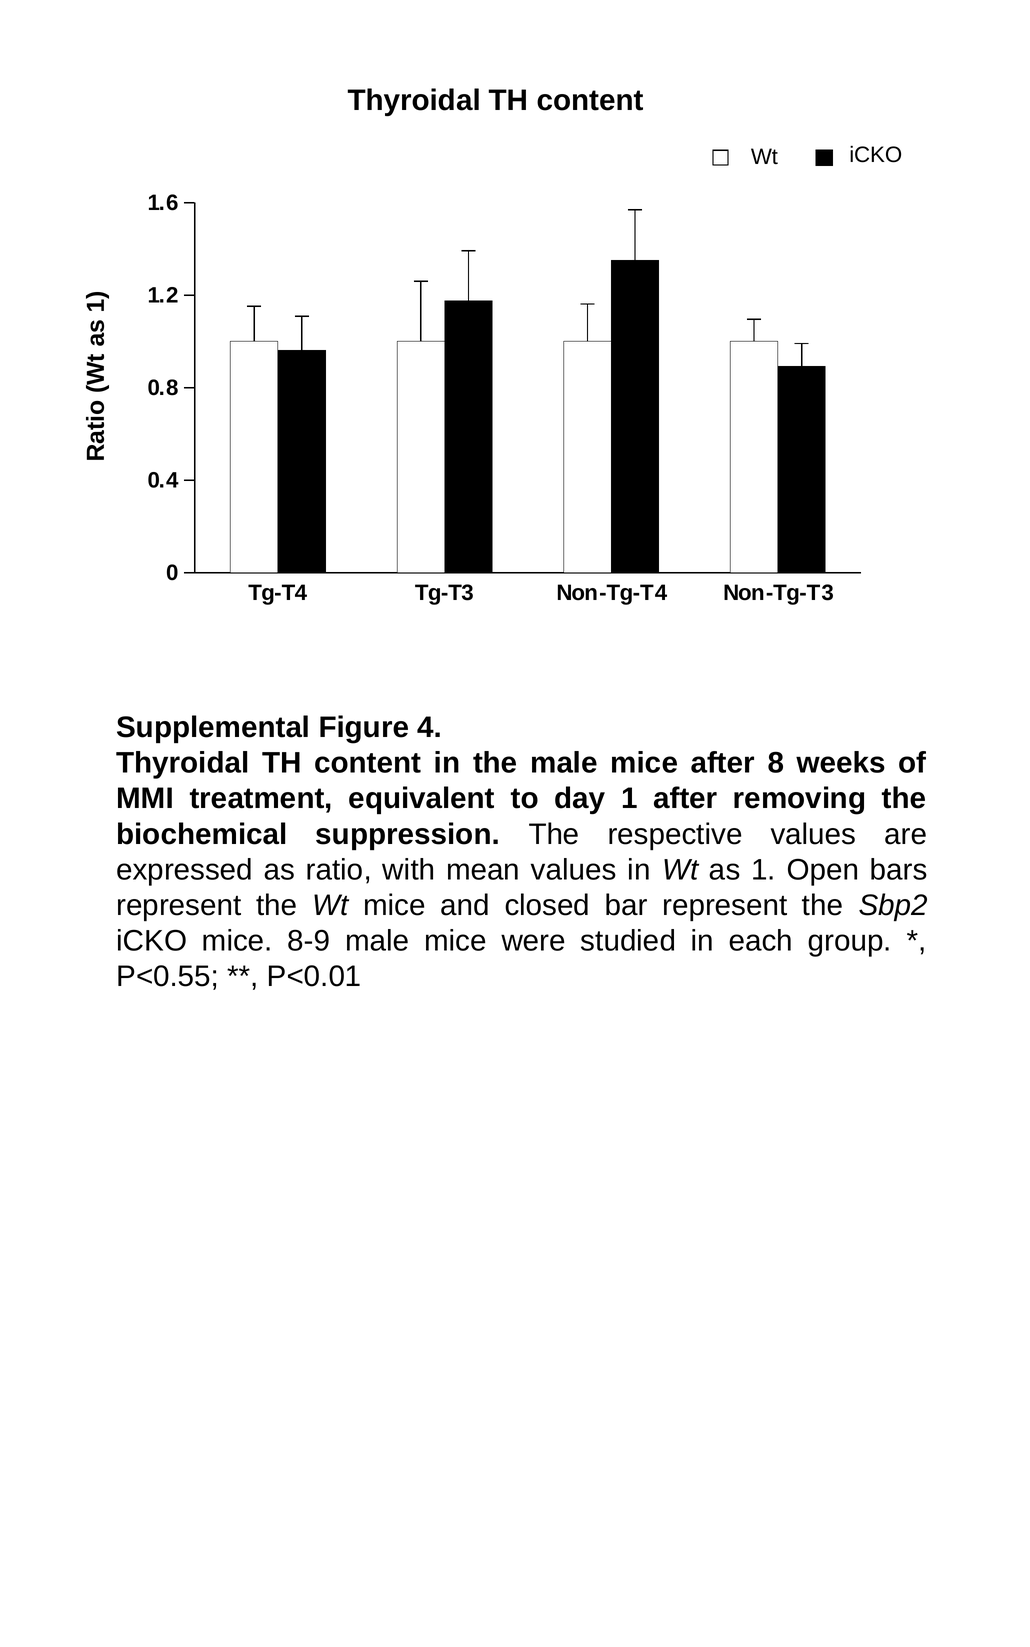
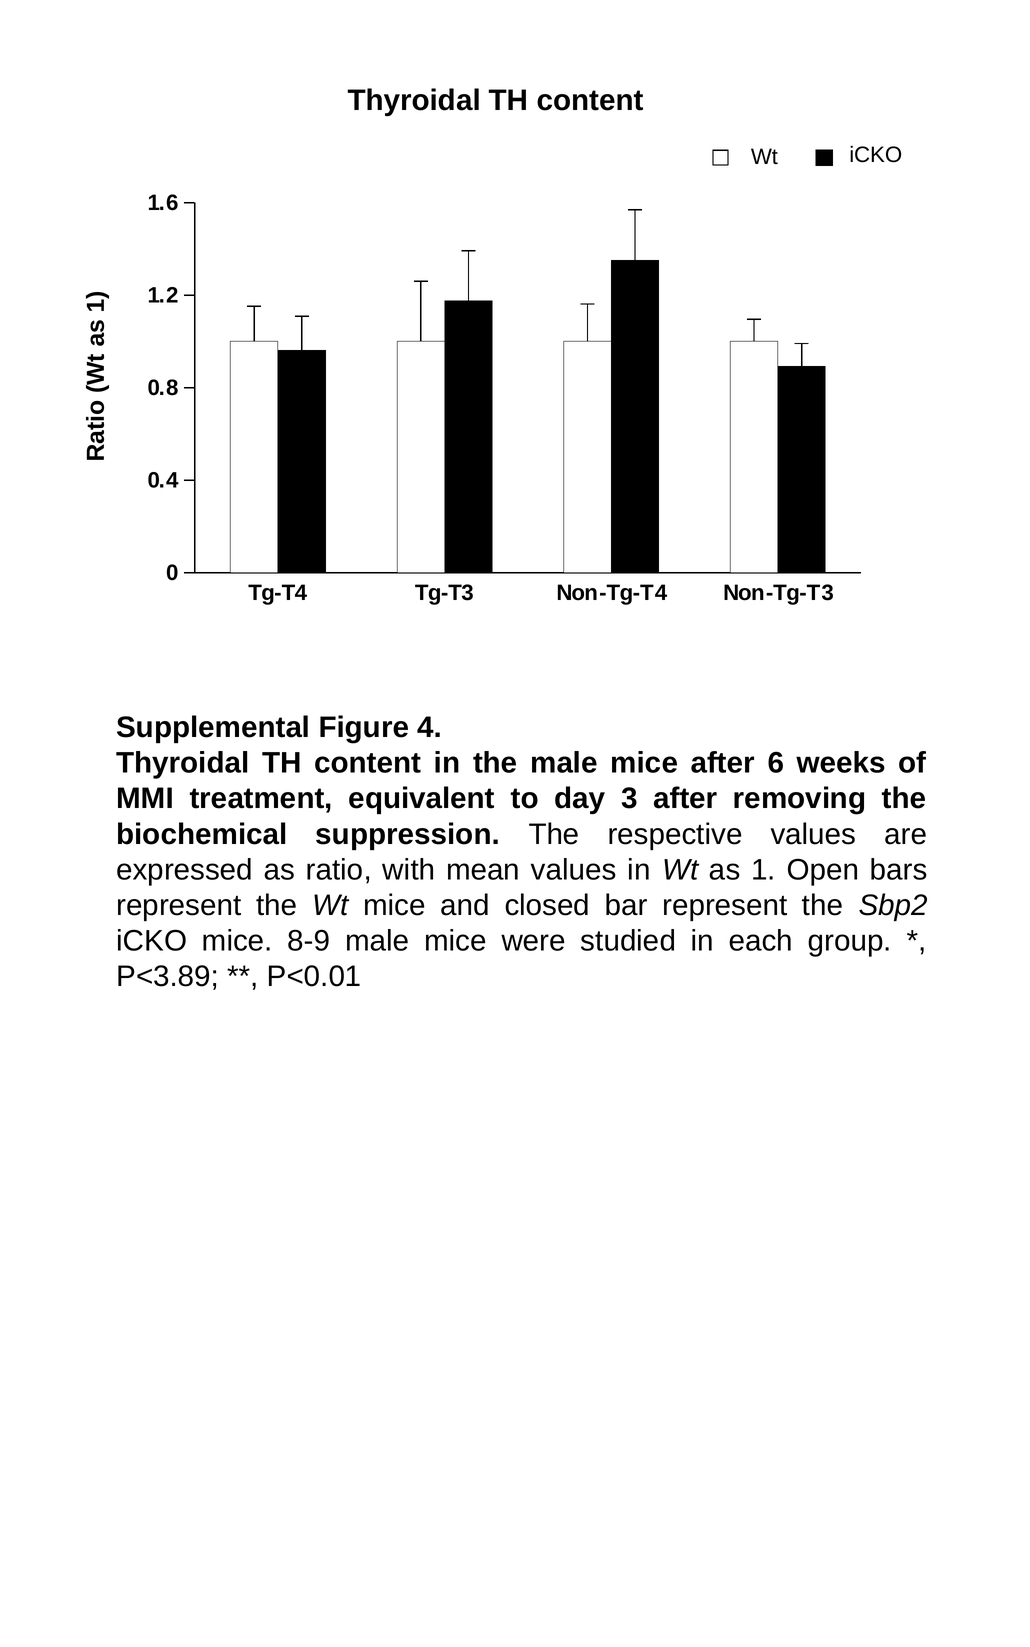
8: 8 -> 6 (776, 763)
day 1: 1 -> 3 (629, 798)
P<0.55: P<0.55 -> P<3.89 (168, 976)
